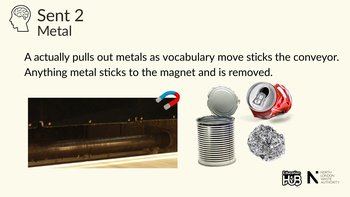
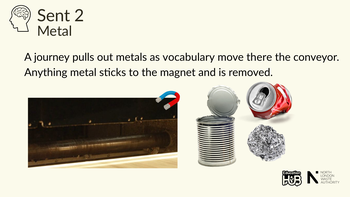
actually: actually -> journey (52, 57)
move sticks: sticks -> there (259, 57)
